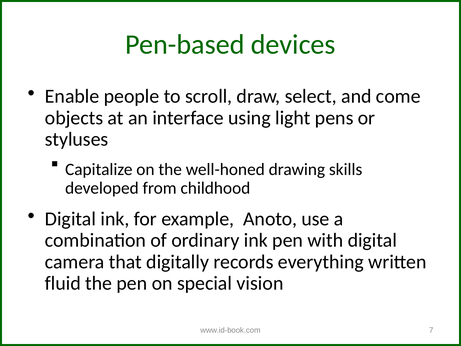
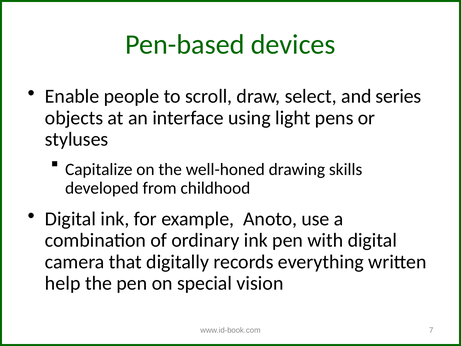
come: come -> series (398, 96)
fluid: fluid -> help (63, 283)
